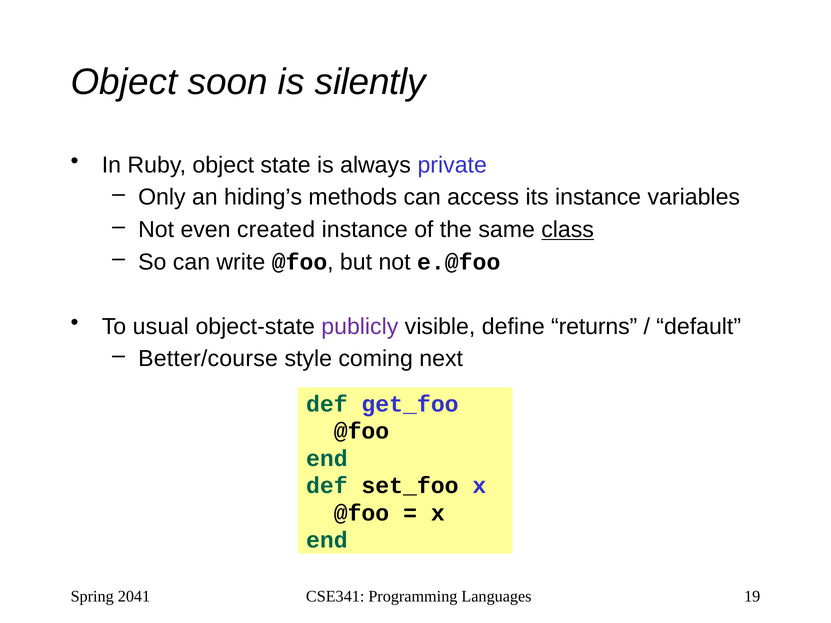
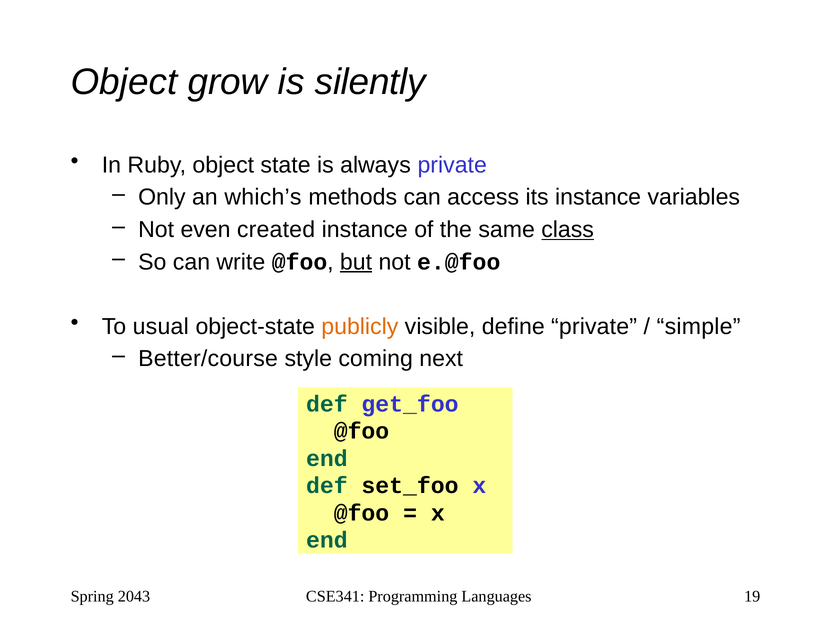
soon: soon -> grow (228, 82)
hiding’s: hiding’s -> which’s (263, 197)
but underline: none -> present (356, 262)
publicly colour: purple -> orange (360, 327)
define returns: returns -> private (594, 327)
default: default -> simple (699, 327)
2041: 2041 -> 2043 (134, 597)
